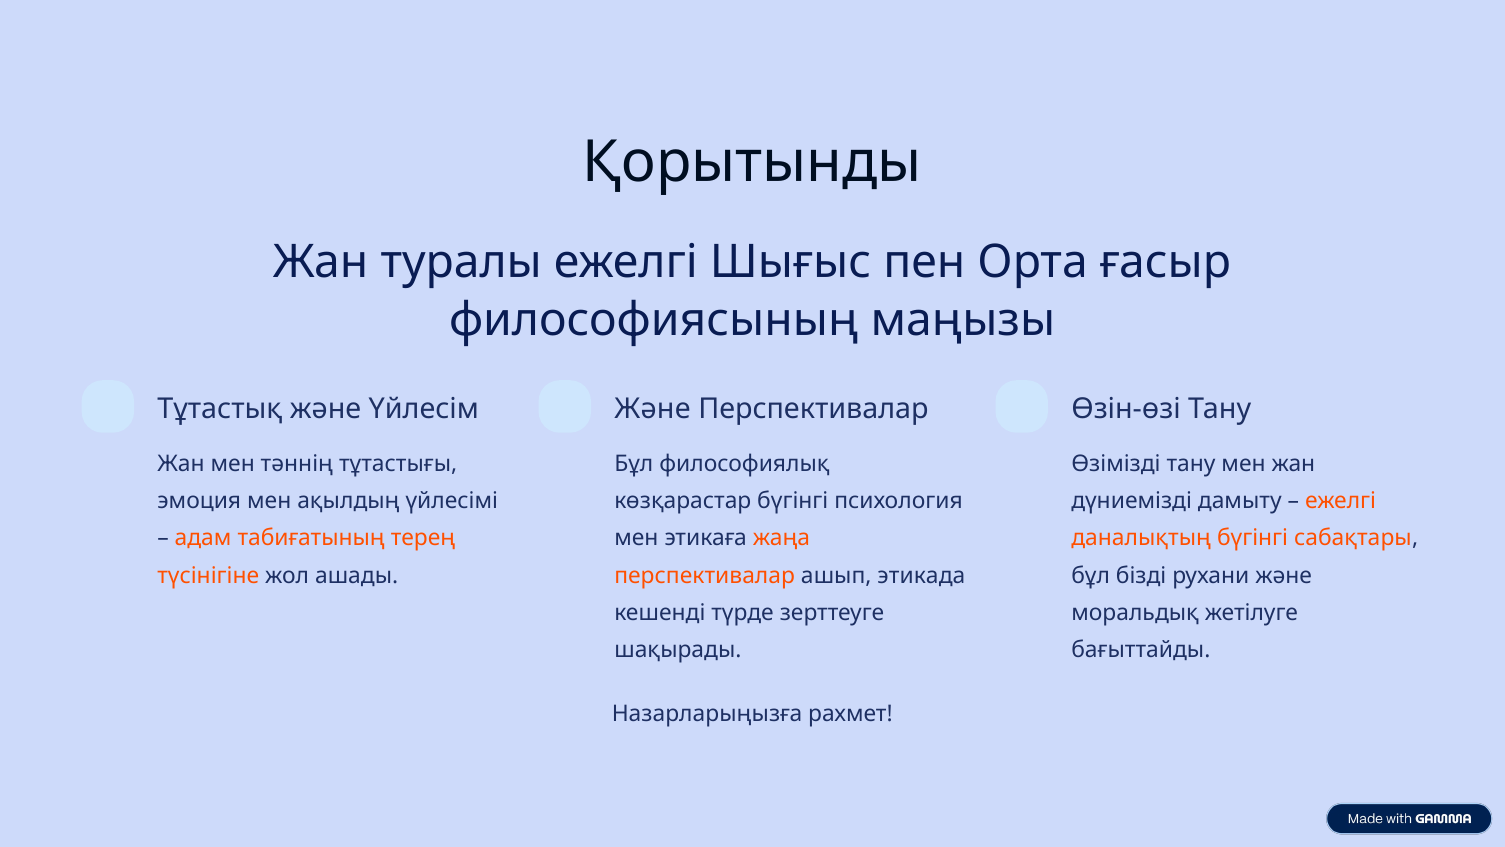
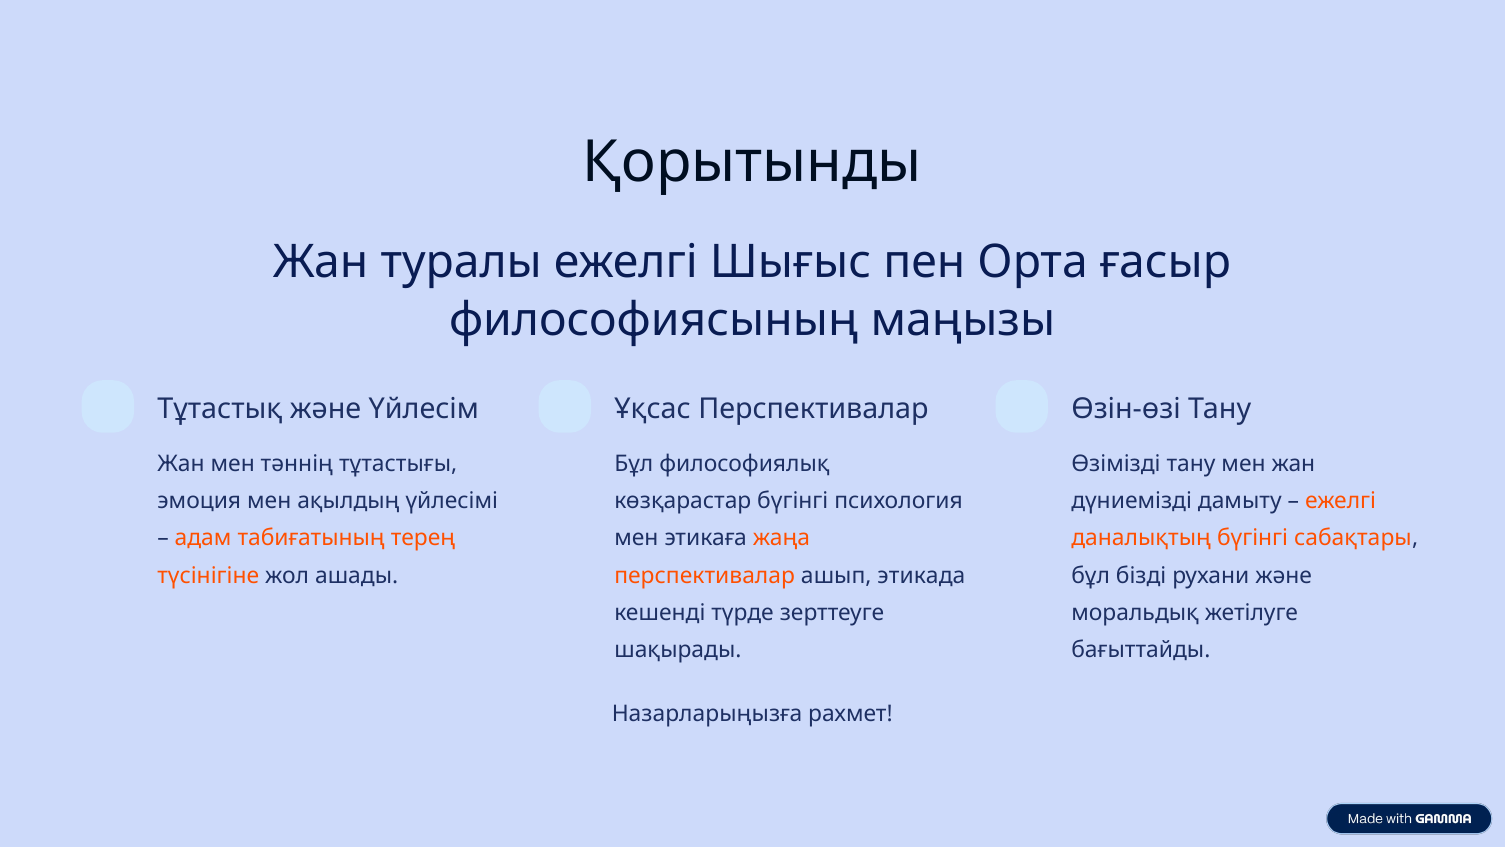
Және: Және -> Ұқсас (653, 409)
